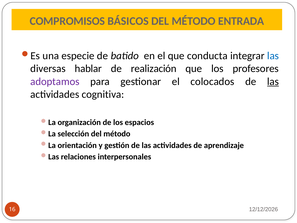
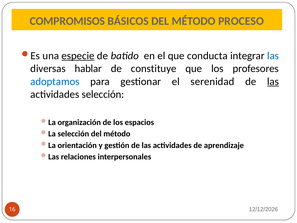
ENTRADA: ENTRADA -> PROCESO (241, 21)
especie underline: none -> present (78, 56)
realización: realización -> constituye (154, 69)
adoptamos colour: purple -> blue (55, 81)
colocados: colocados -> serenidad (212, 81)
actividades cognitiva: cognitiva -> selección (103, 94)
